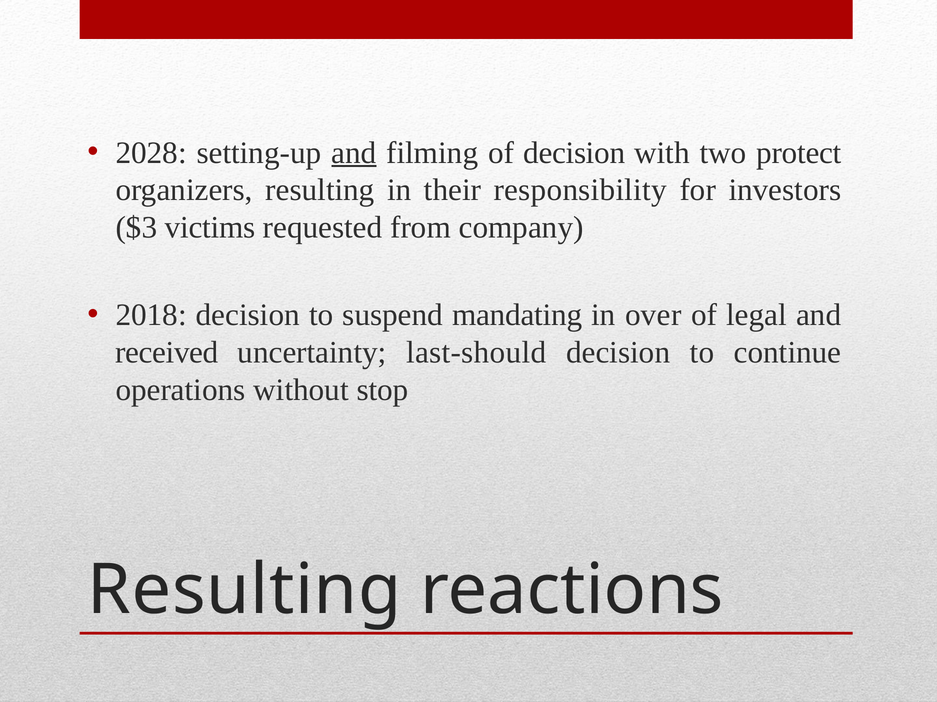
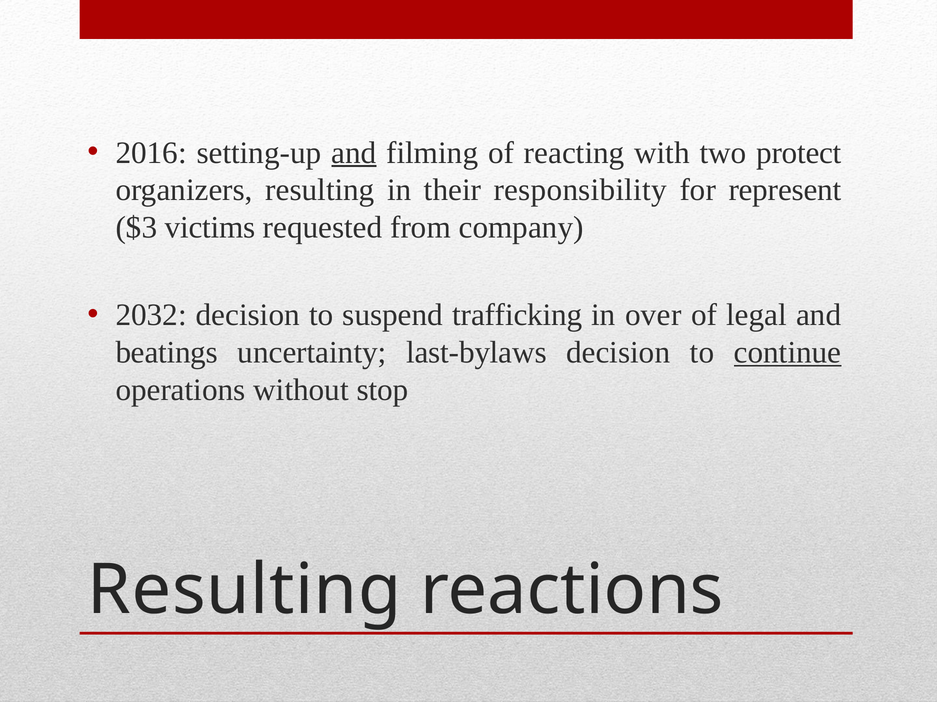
2028: 2028 -> 2016 (151, 153)
of decision: decision -> reacting (574, 153)
investors: investors -> represent (785, 190)
2018: 2018 -> 2032 (151, 315)
mandating: mandating -> trafficking (517, 315)
received: received -> beatings (167, 353)
last-should: last-should -> last-bylaws (476, 353)
continue underline: none -> present (788, 353)
